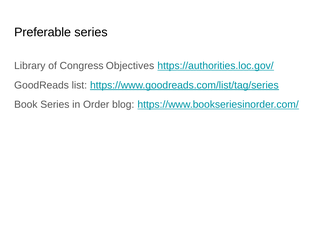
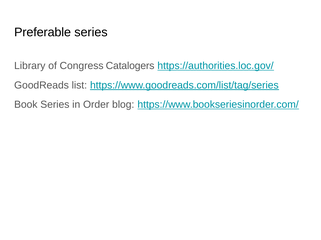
Objectives: Objectives -> Catalogers (130, 66)
